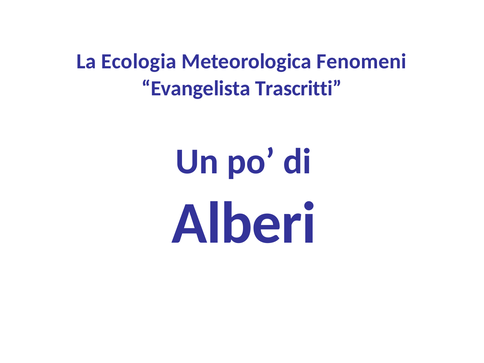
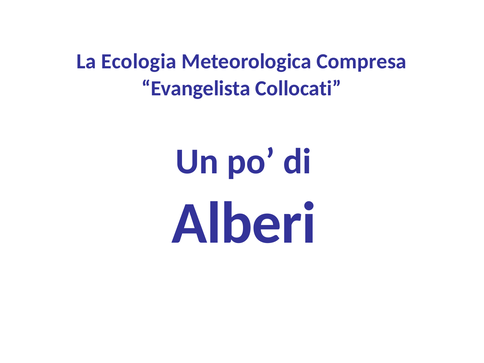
Fenomeni: Fenomeni -> Compresa (362, 61)
Trascritti: Trascritti -> Collocati (298, 88)
